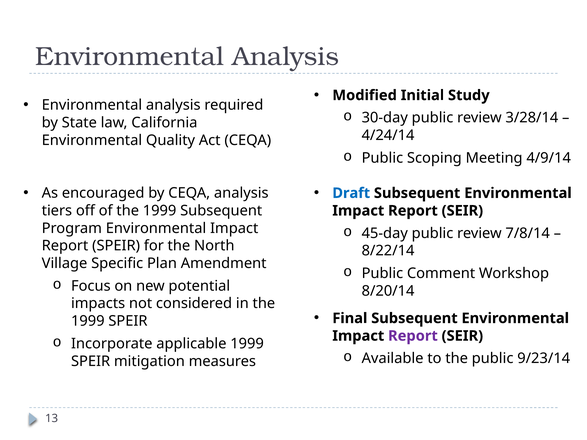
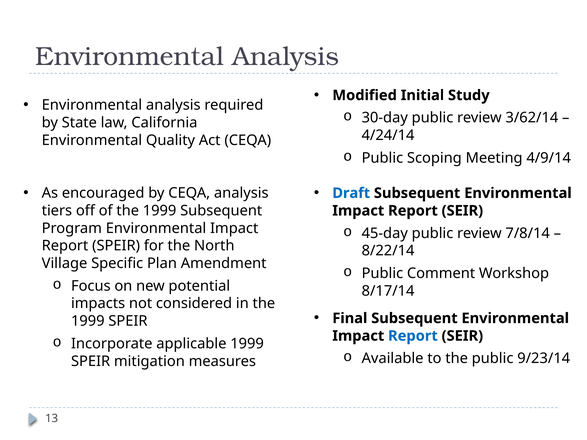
3/28/14: 3/28/14 -> 3/62/14 (532, 118)
8/20/14: 8/20/14 -> 8/17/14 (388, 291)
Report colour: purple -> blue (413, 336)
